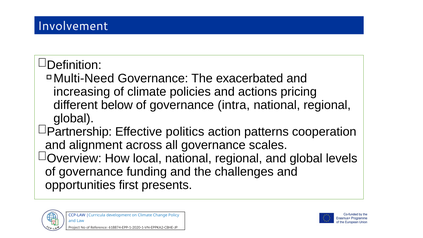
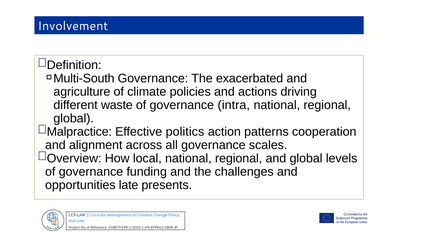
Multi-Need: Multi-Need -> Multi-South (84, 78)
increasing: increasing -> agriculture (82, 92)
pricing: pricing -> driving (299, 92)
below: below -> waste (117, 105)
Partnership: Partnership -> Malpractice (79, 132)
first: first -> late (129, 185)
